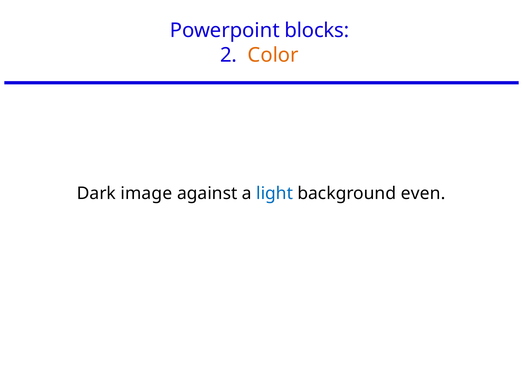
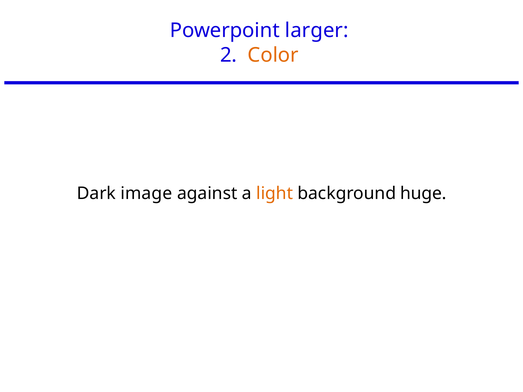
blocks: blocks -> larger (317, 31)
light colour: blue -> orange (275, 193)
even: even -> huge (423, 193)
